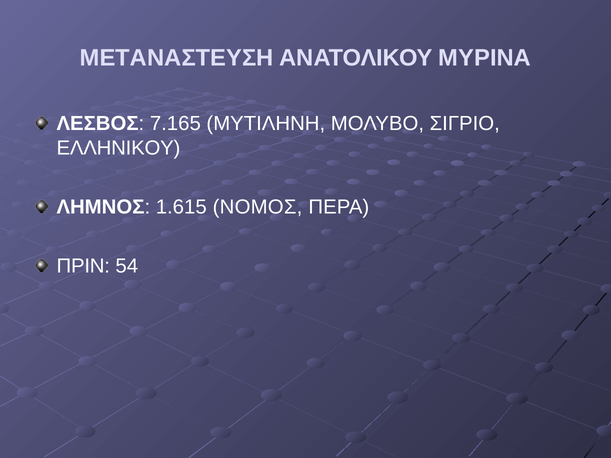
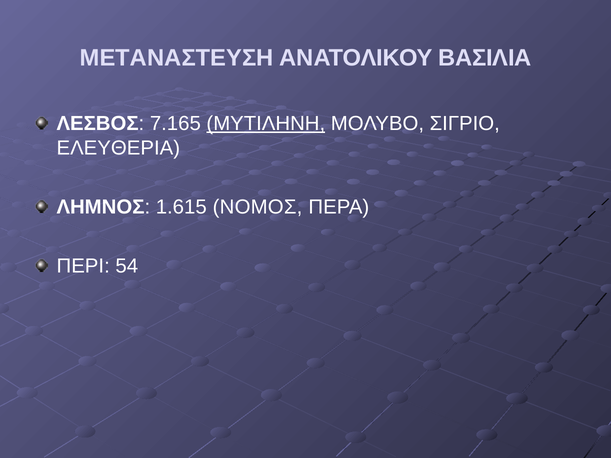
ΜΥΡΙΝΑ: ΜΥΡΙΝΑ -> ΒΑΣΙΛΙΑ (485, 58)
ΜΥΤΙΛΗΝΗ underline: none -> present (266, 124)
ΕΛΛΗΝΙΚΟΥ: ΕΛΛΗΝΙΚΟΥ -> ΕΛΕΥΘΕΡΙΑ (118, 148)
ΠΡΙΝ: ΠΡΙΝ -> ΠΕΡΙ (83, 266)
